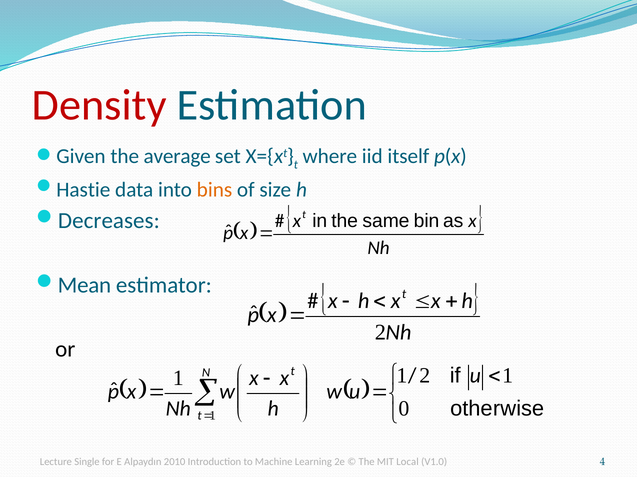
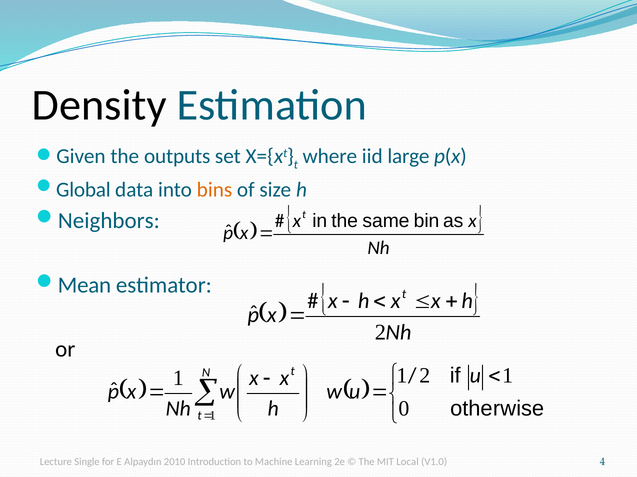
Density colour: red -> black (99, 105)
average: average -> outputs (177, 157)
itself: itself -> large (408, 157)
Hastie: Hastie -> Global (83, 190)
Decreases: Decreases -> Neighbors (109, 221)
